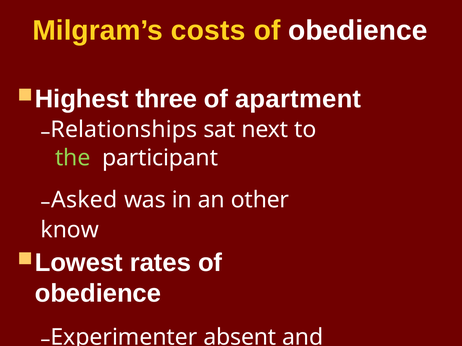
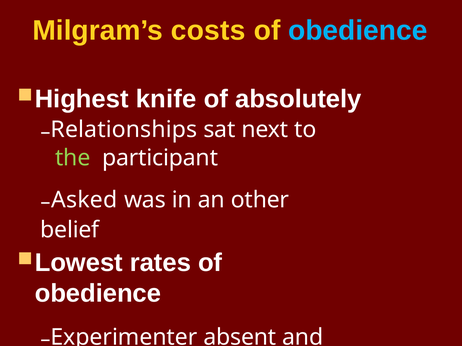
obedience colour: white -> light blue (358, 30)
three: three -> knife (166, 99)
apartment: apartment -> absolutely (298, 99)
know: know -> belief (70, 230)
